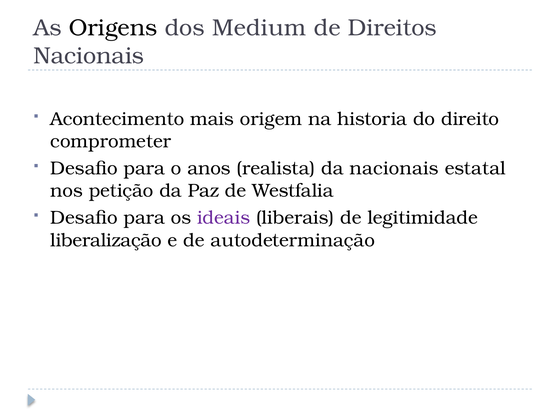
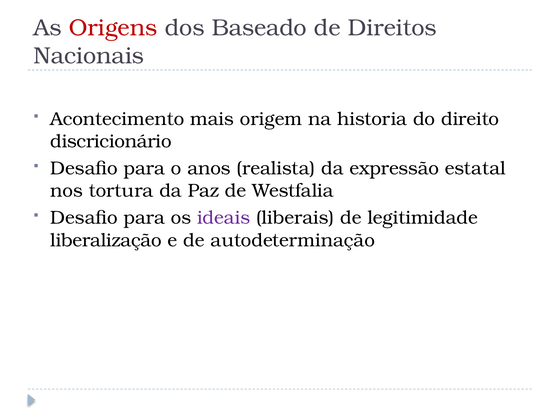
Origens colour: black -> red (113, 28)
Medium: Medium -> Baseado (259, 28)
comprometer: comprometer -> discricionário (111, 141)
da nacionais: nacionais -> expressão (394, 168)
petição: petição -> tortura (121, 191)
